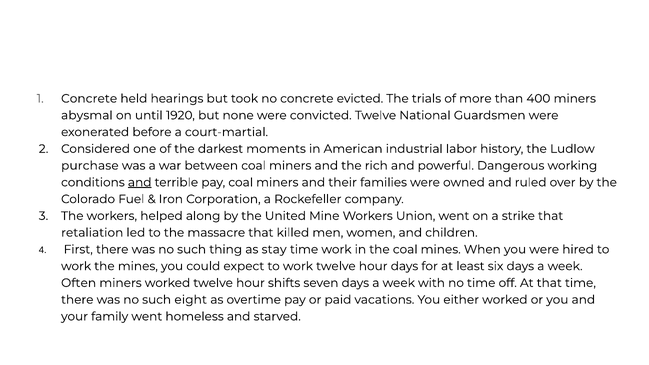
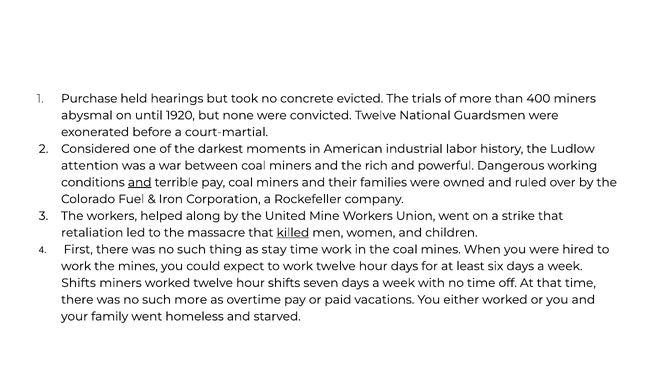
Concrete: Concrete -> Purchase (89, 99)
purchase: purchase -> attention (90, 166)
killed underline: none -> present (293, 233)
Often: Often -> Shifts (79, 283)
such eight: eight -> more (191, 300)
